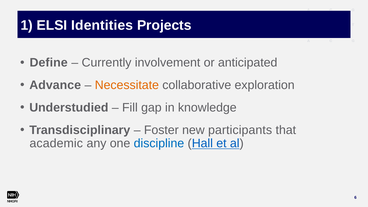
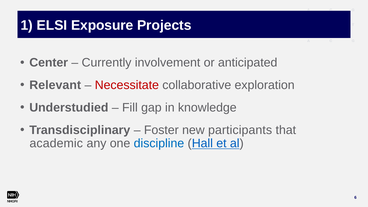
Identities: Identities -> Exposure (102, 25)
Define: Define -> Center (49, 63)
Advance: Advance -> Relevant (55, 85)
Necessitate colour: orange -> red (127, 85)
